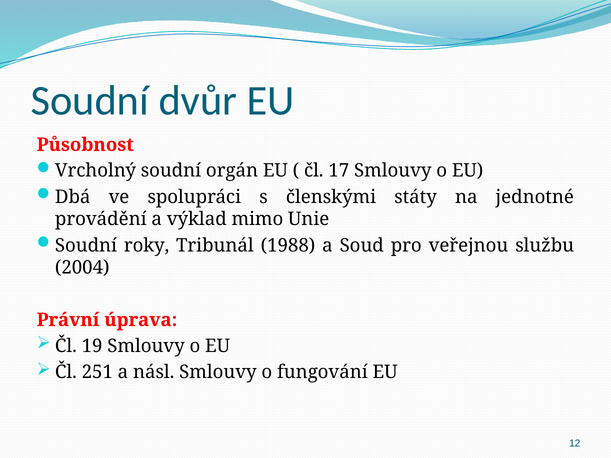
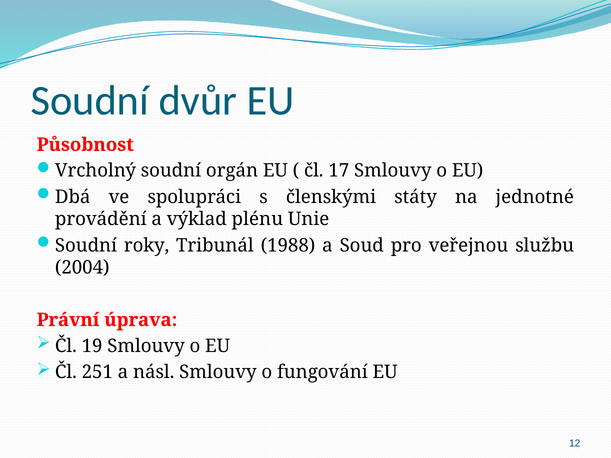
mimo: mimo -> plénu (257, 219)
